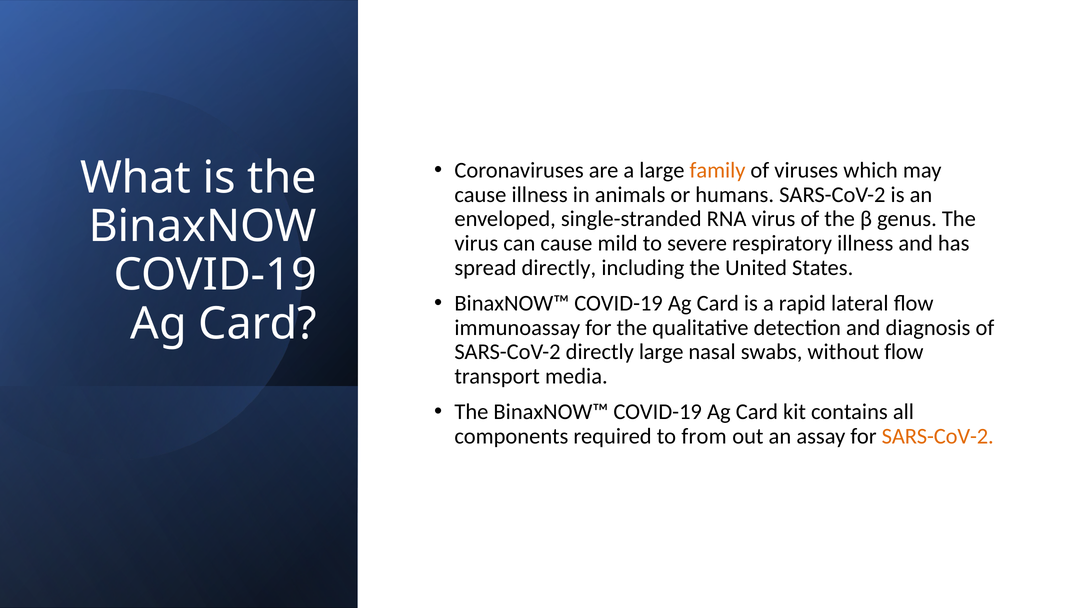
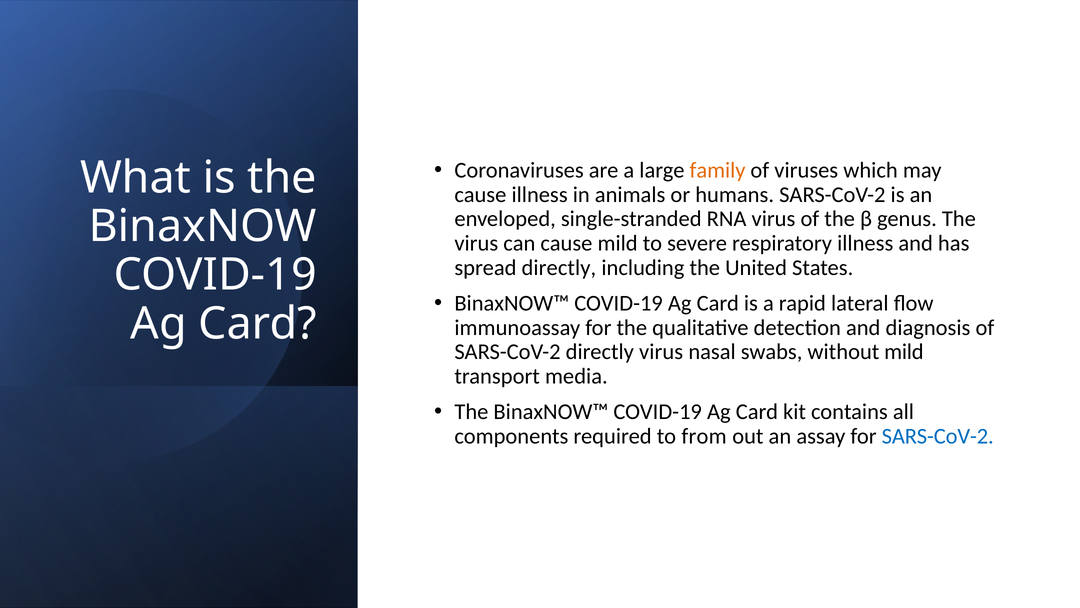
directly large: large -> virus (661, 352)
without flow: flow -> mild (904, 352)
SARS-CoV-2 colour: orange -> blue (938, 436)
